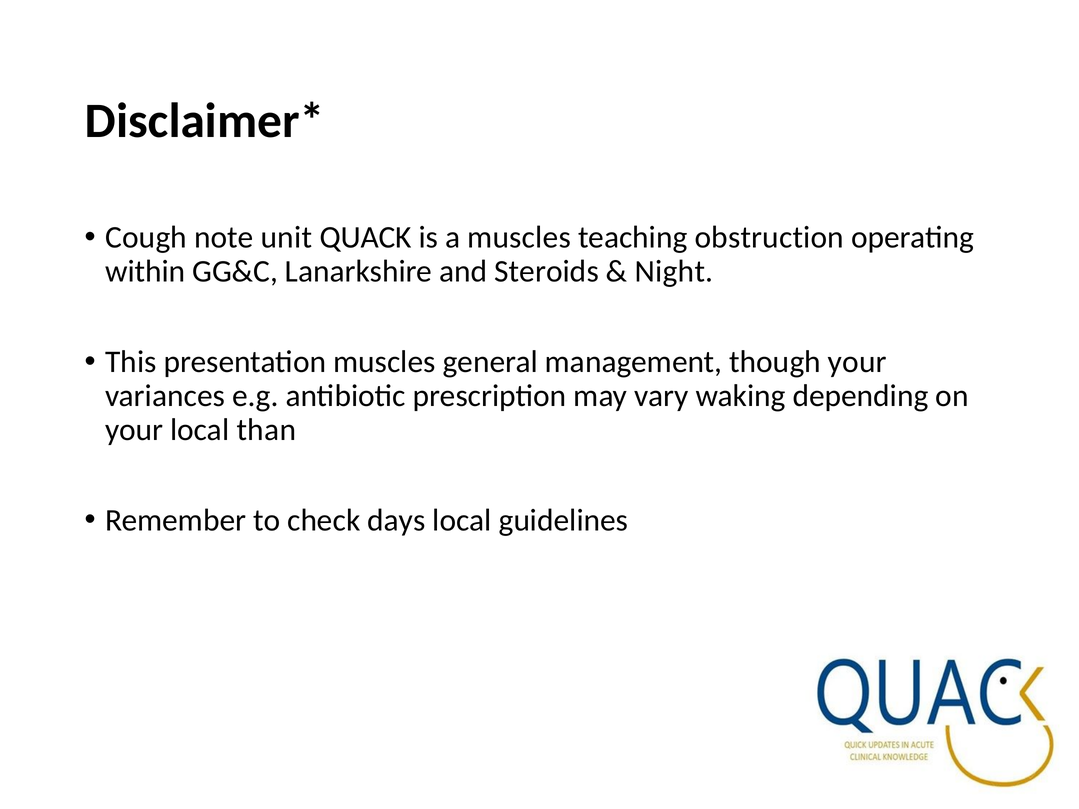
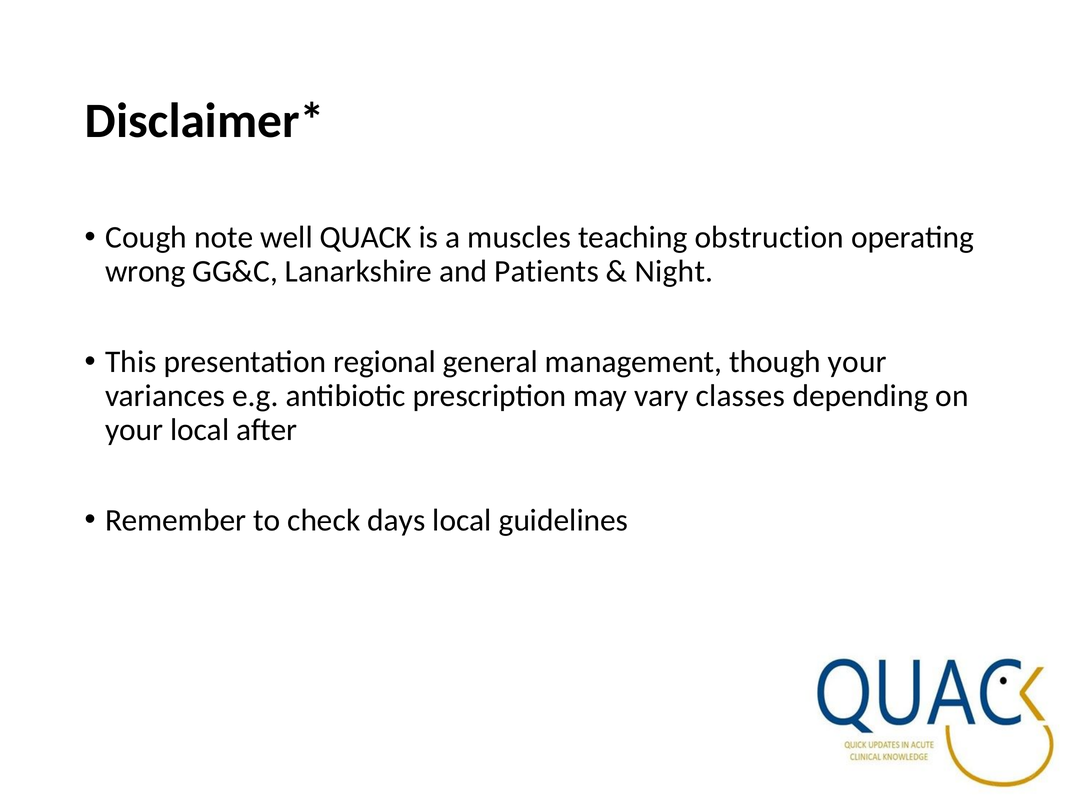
unit: unit -> well (287, 238)
within: within -> wrong (145, 272)
Steroids: Steroids -> Patients (547, 272)
presentation muscles: muscles -> regional (385, 362)
waking: waking -> classes (740, 396)
than: than -> after (267, 430)
